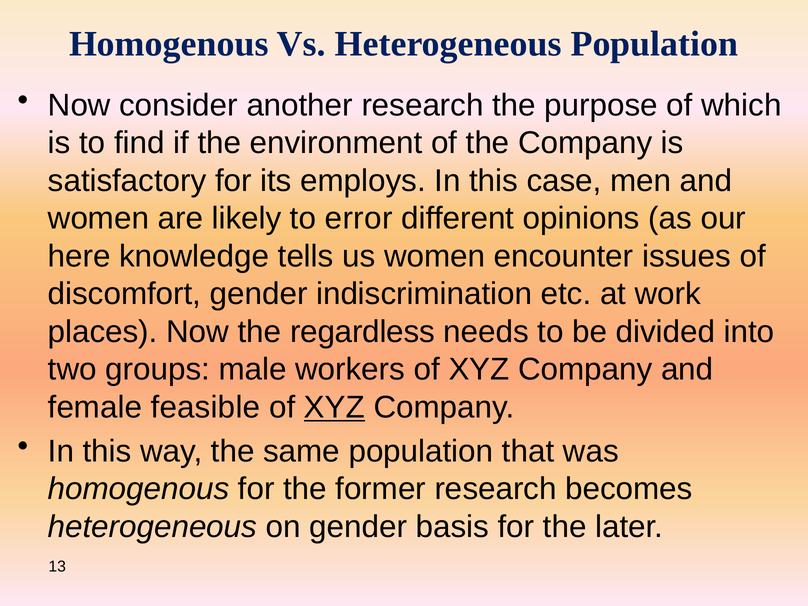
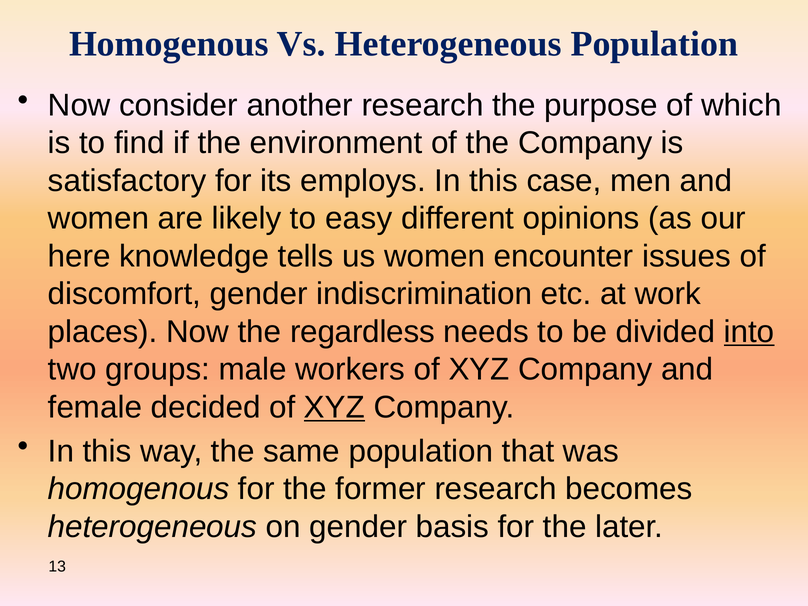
error: error -> easy (359, 219)
into underline: none -> present (749, 332)
feasible: feasible -> decided (206, 407)
